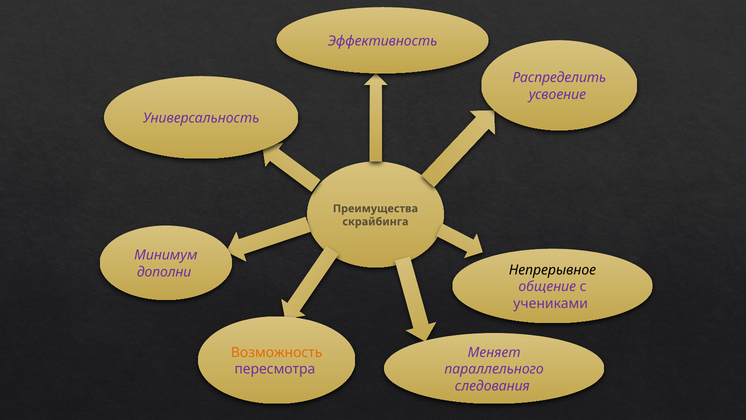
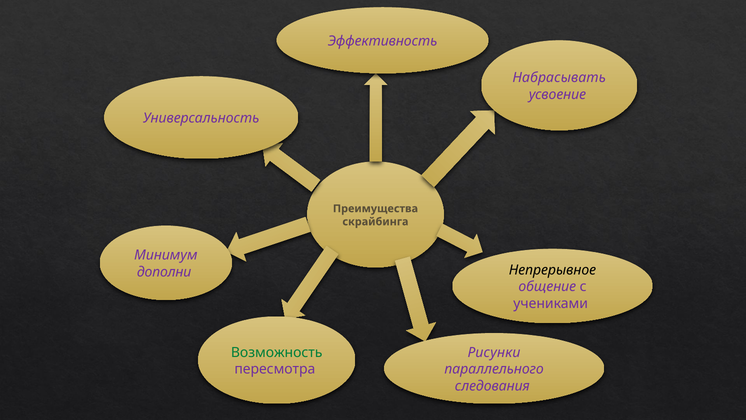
Распределить: Распределить -> Набрасывать (559, 78)
Меняет: Меняет -> Рисунки (494, 352)
Возможность colour: orange -> green (277, 352)
